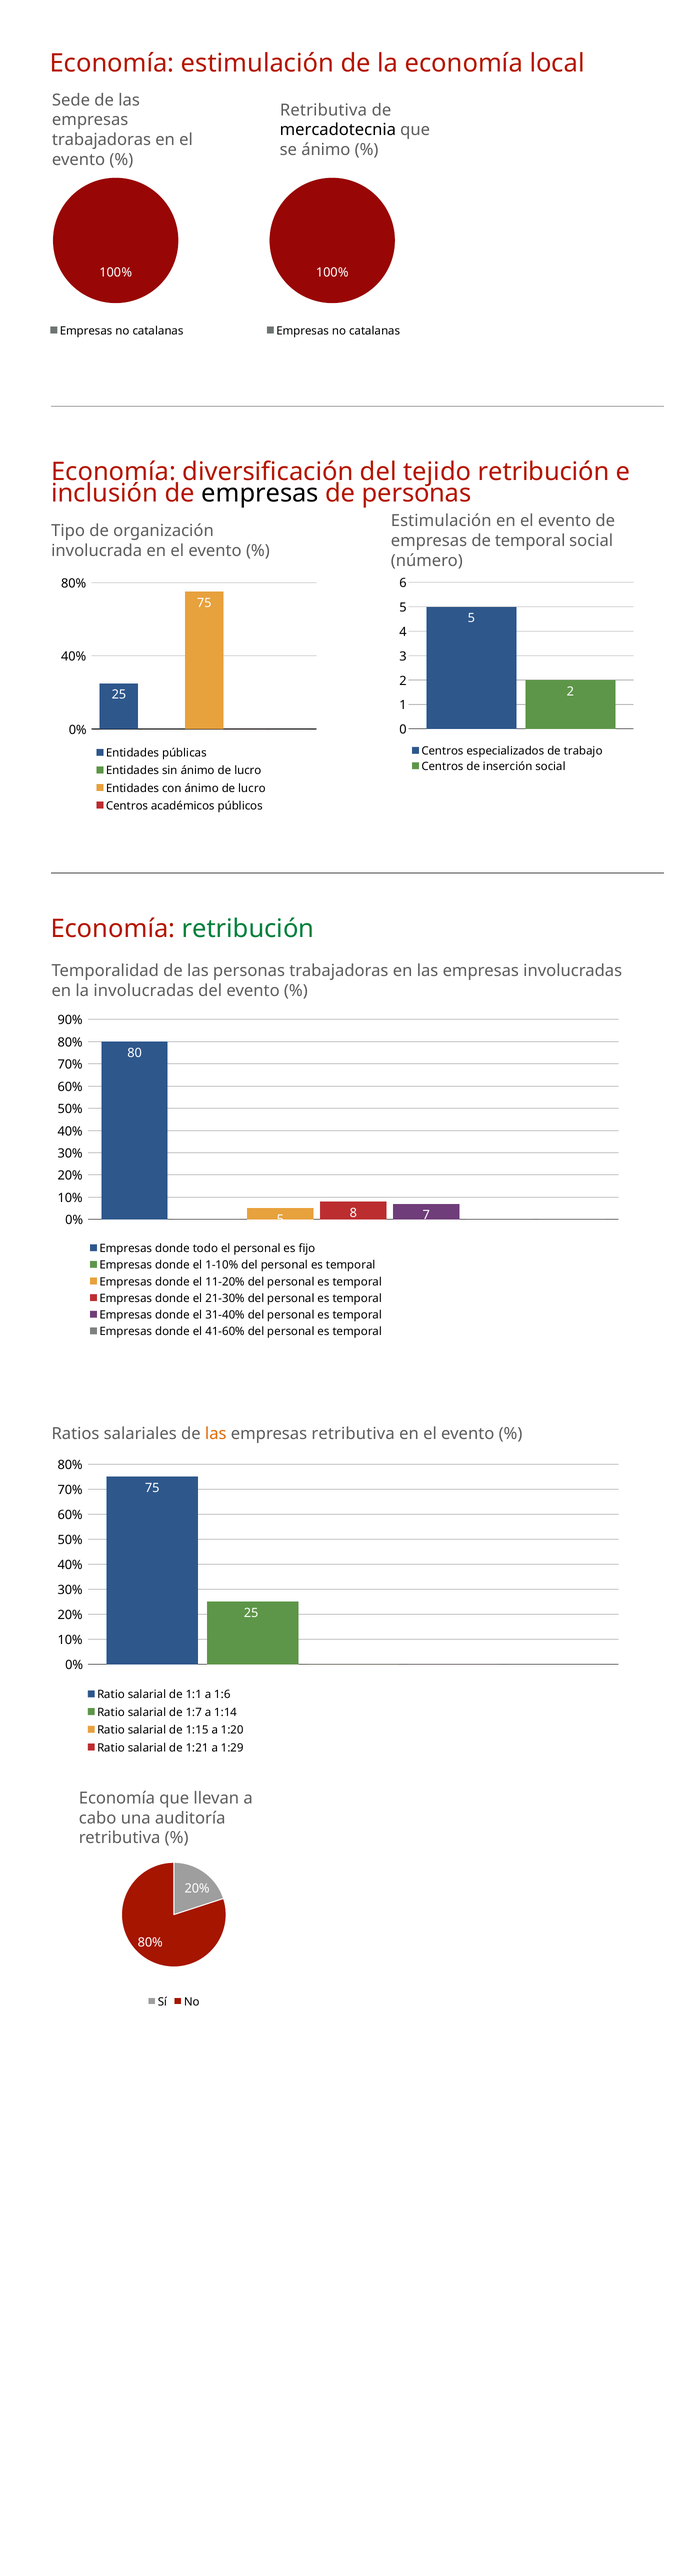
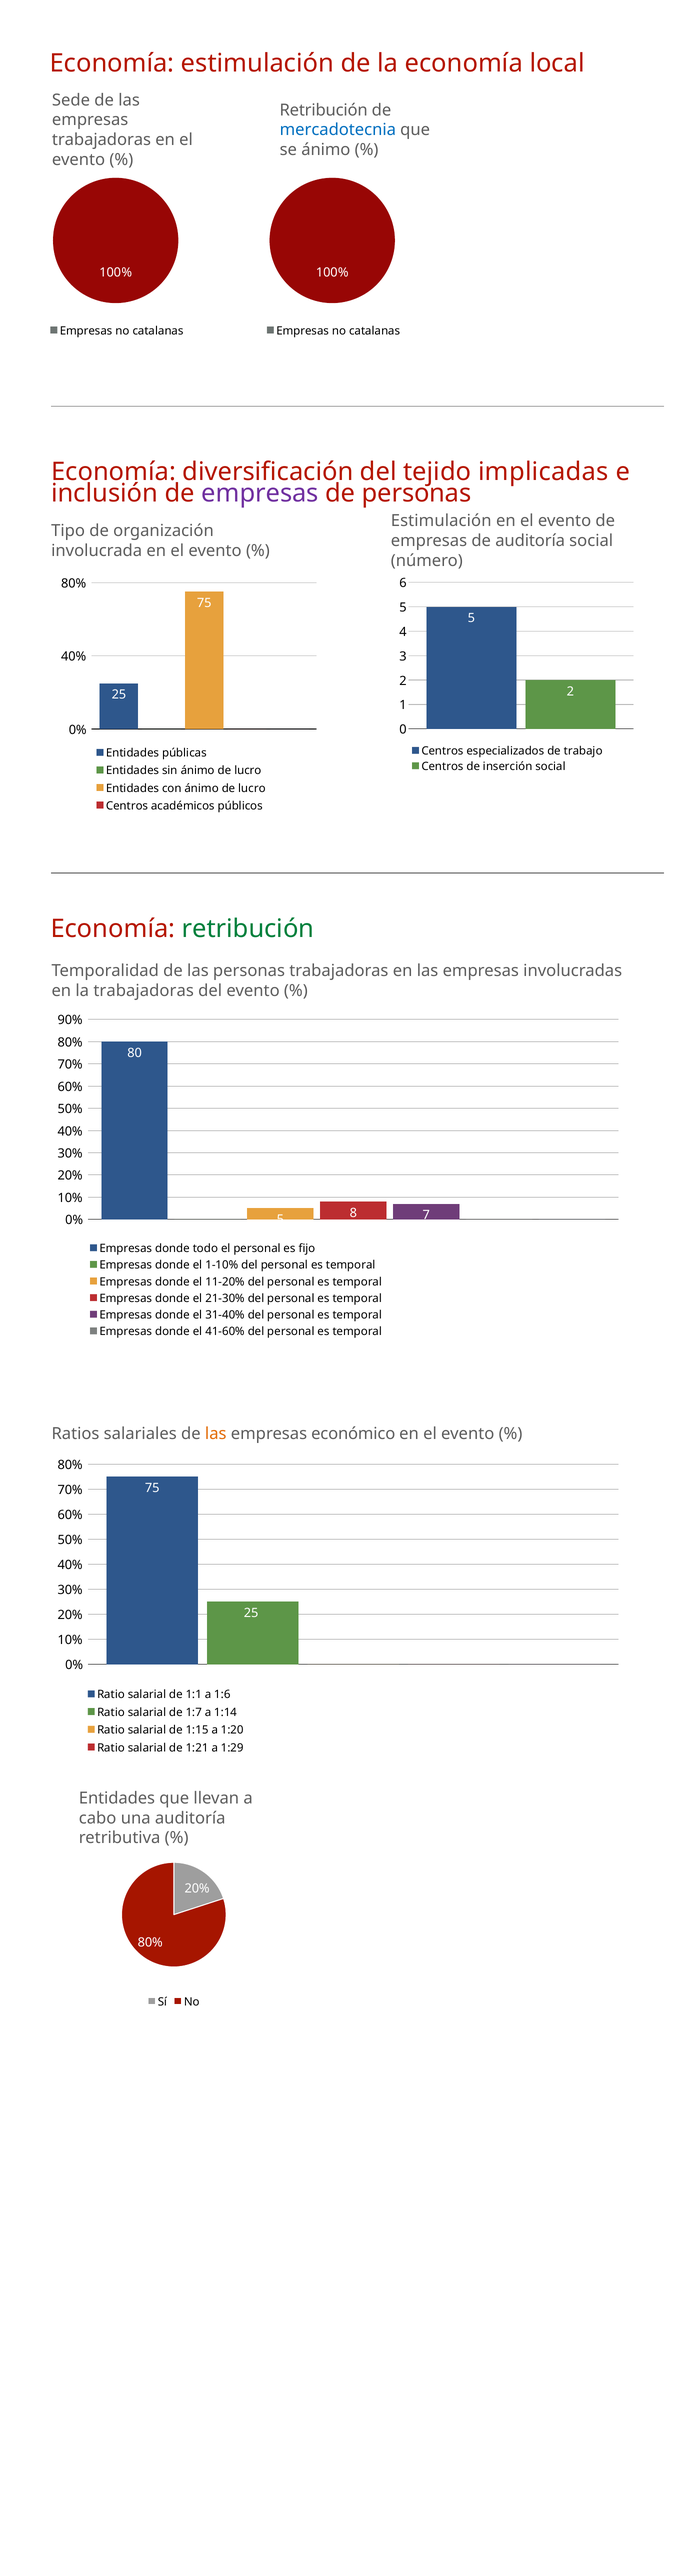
Retributiva: Retributiva -> Retribución (324, 110)
mercadotecnia colour: black -> blue (338, 130)
tejido retribución: retribución -> implicadas (543, 472)
empresas colour: black -> purple (260, 493)
de temporal: temporal -> auditoría (530, 541)
la involucradas: involucradas -> trabajadoras (144, 991)
empresas retributiva: retributiva -> económico (353, 1434)
Economía: Economía -> Entidades (117, 1798)
